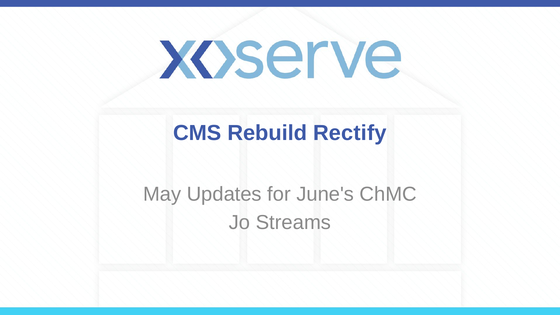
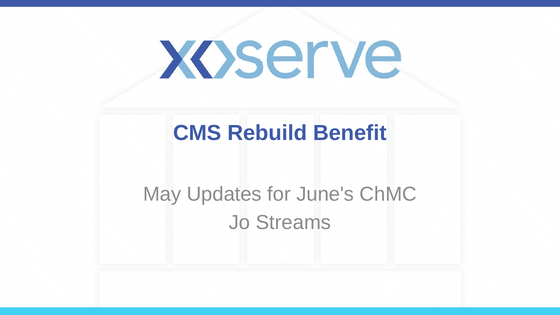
Rectify: Rectify -> Benefit (350, 133)
